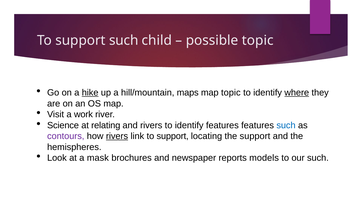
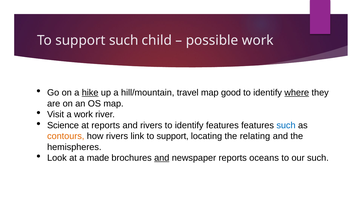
possible topic: topic -> work (258, 40)
maps: maps -> travel (188, 92)
map topic: topic -> good (231, 92)
at relating: relating -> reports (106, 125)
contours colour: purple -> orange (66, 136)
rivers underline: present -> none (117, 136)
the support: support -> relating (255, 136)
mask: mask -> made (98, 158)
and underline: none -> present (162, 158)
models: models -> oceans (264, 158)
